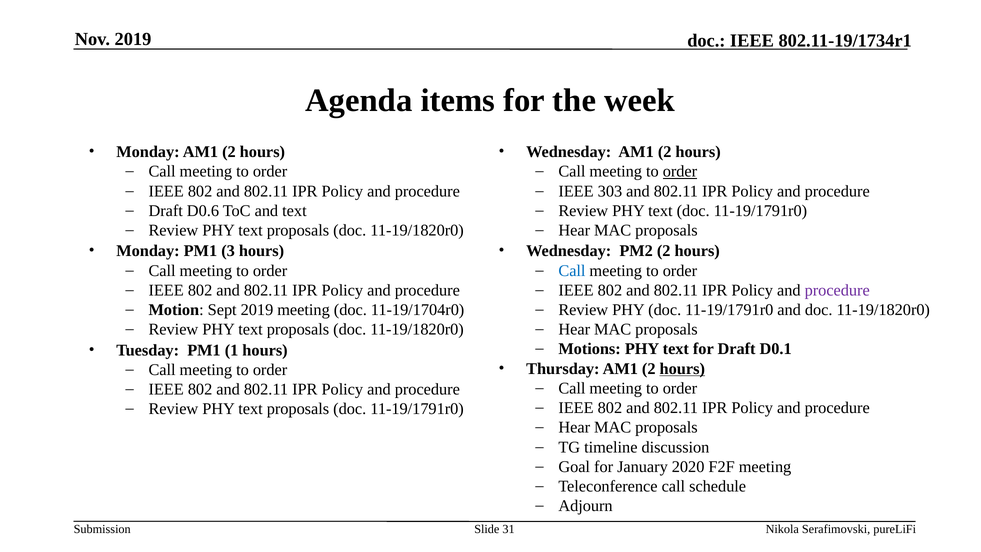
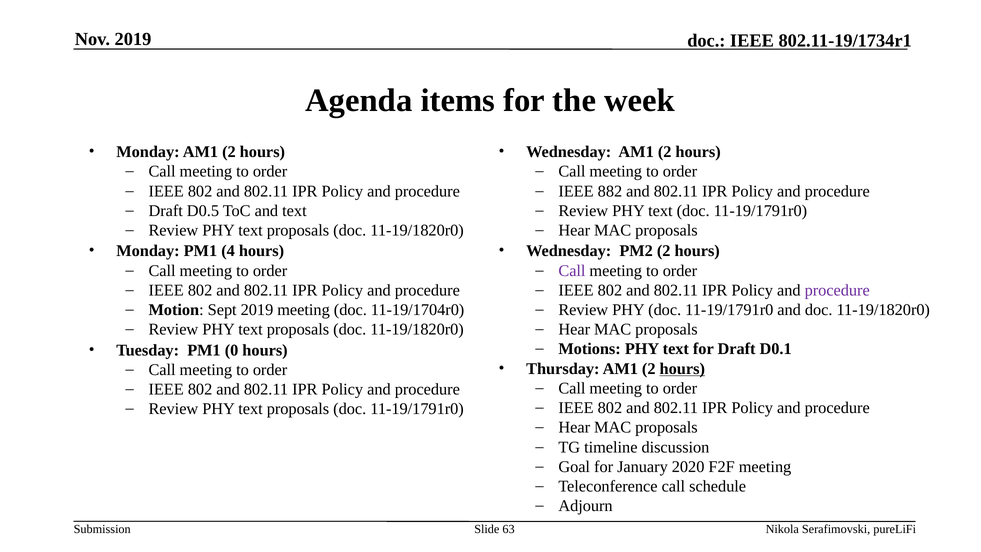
order underline: present -> none (680, 171)
303: 303 -> 882 (610, 191)
D0.6: D0.6 -> D0.5 (203, 211)
3: 3 -> 4 (228, 251)
Call colour: blue -> purple (572, 271)
1: 1 -> 0 (232, 350)
31: 31 -> 63 (509, 529)
